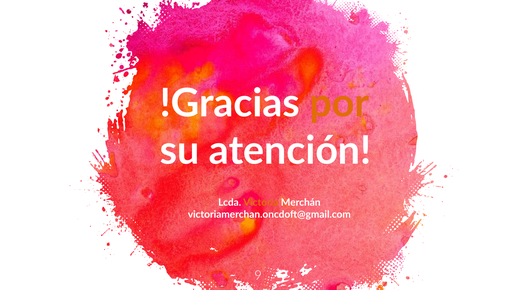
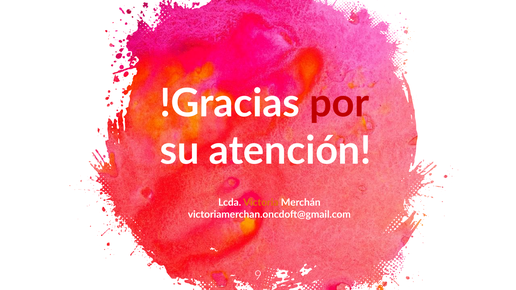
por colour: orange -> red (339, 104)
